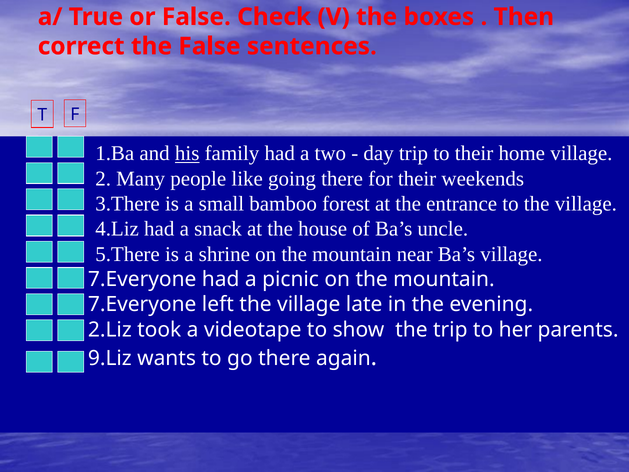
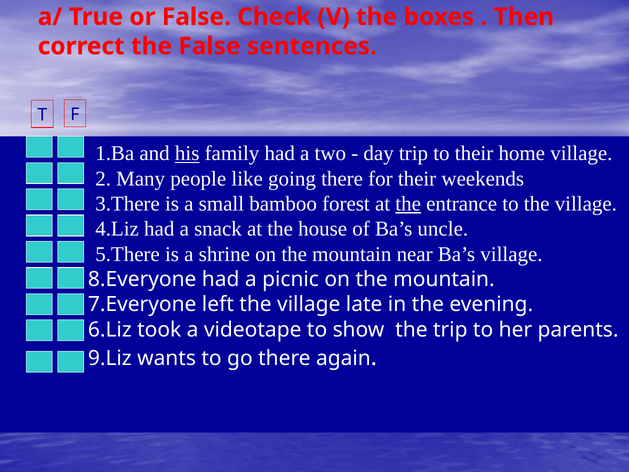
the underline: none -> present (408, 204)
7.Everyone: 7.Everyone -> 8.Everyone (142, 279)
2.Liz: 2.Liz -> 6.Liz (110, 330)
